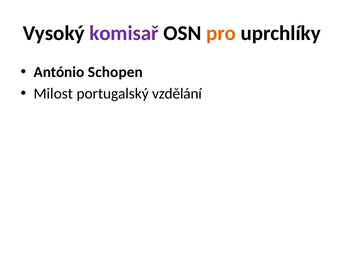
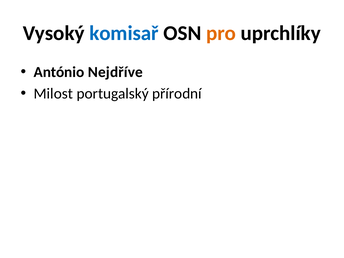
komisař colour: purple -> blue (124, 33)
Schopen: Schopen -> Nejdříve (115, 72)
vzdělání: vzdělání -> přírodní (177, 94)
